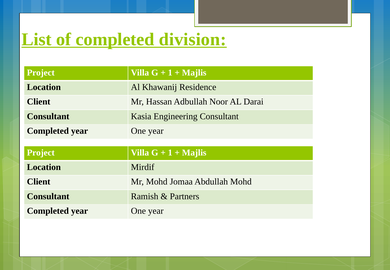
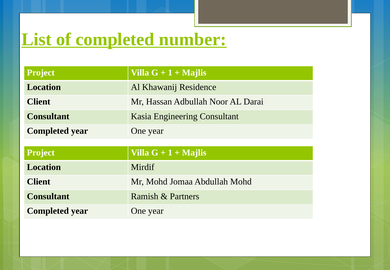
division: division -> number (193, 39)
